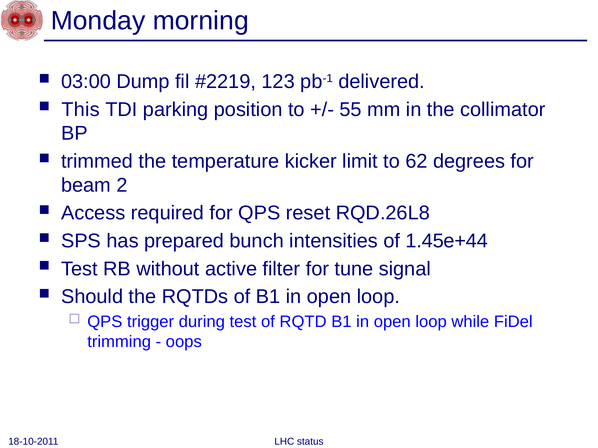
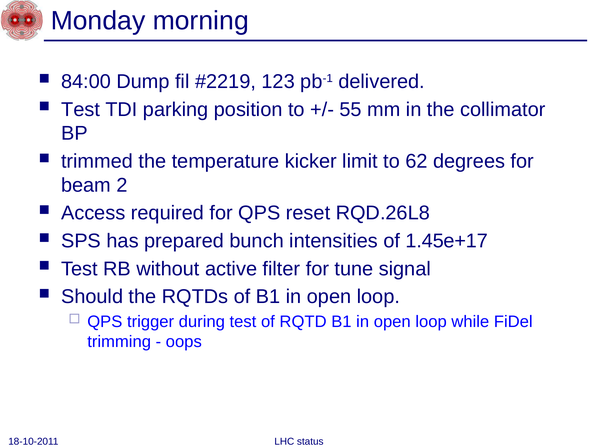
03:00: 03:00 -> 84:00 (86, 82)
This: This -> Test (81, 110)
1.45e+44: 1.45e+44 -> 1.45e+17 (447, 241)
